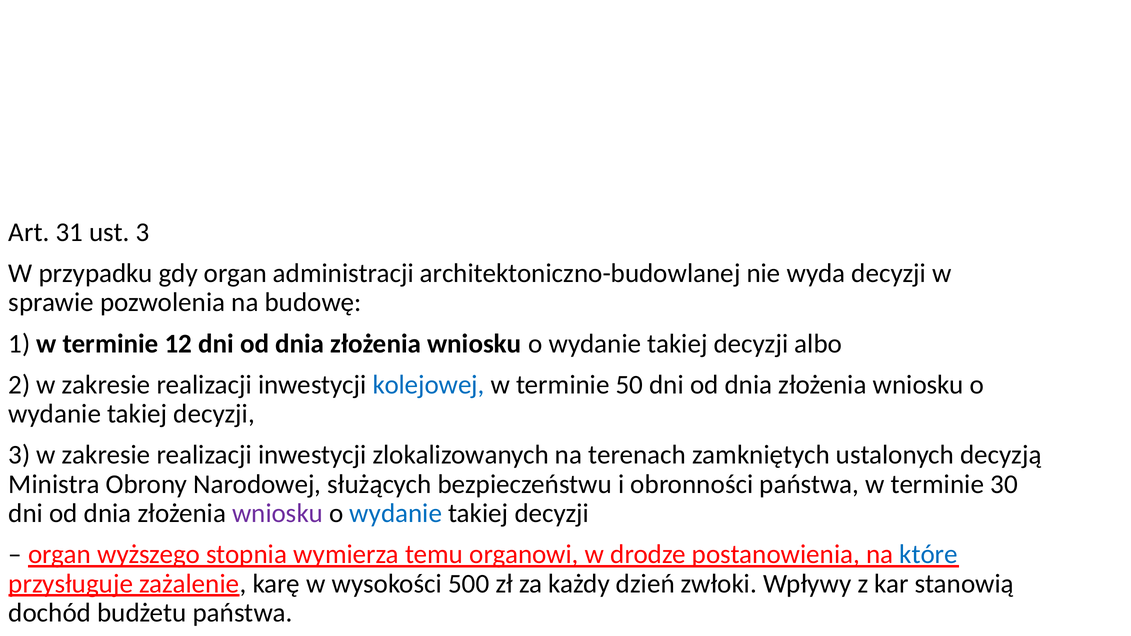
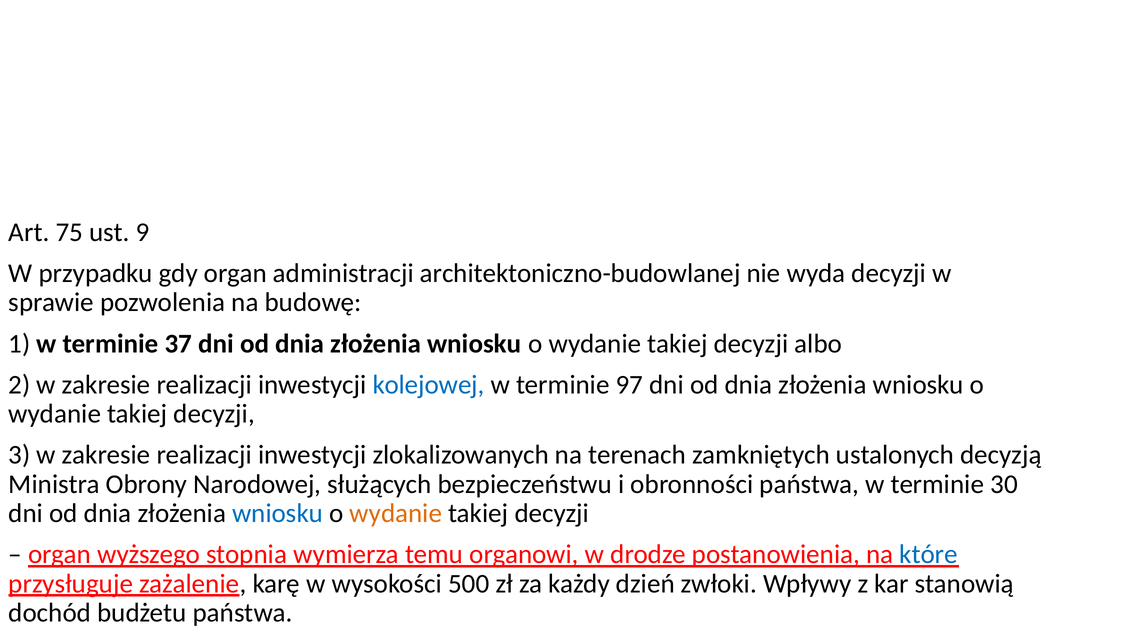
31: 31 -> 75 (69, 232)
ust 3: 3 -> 9 (143, 232)
12: 12 -> 37 (178, 344)
50: 50 -> 97 (629, 385)
wniosku colour: purple -> blue (278, 514)
wydanie colour: blue -> orange (396, 514)
